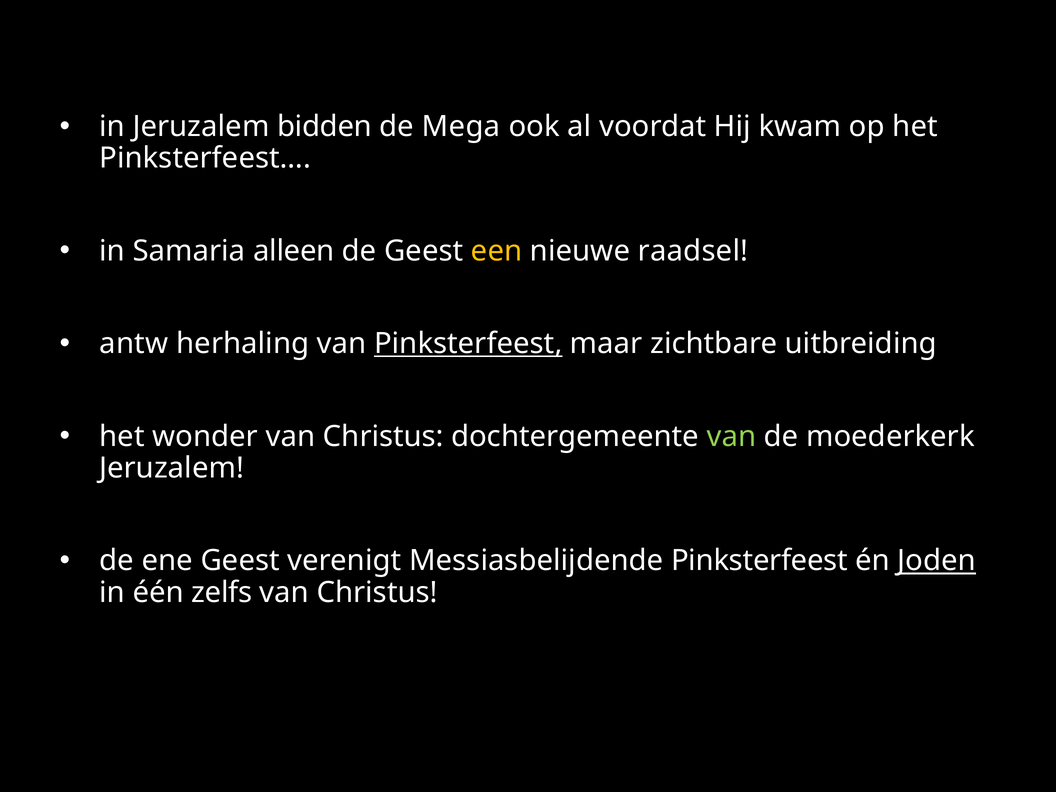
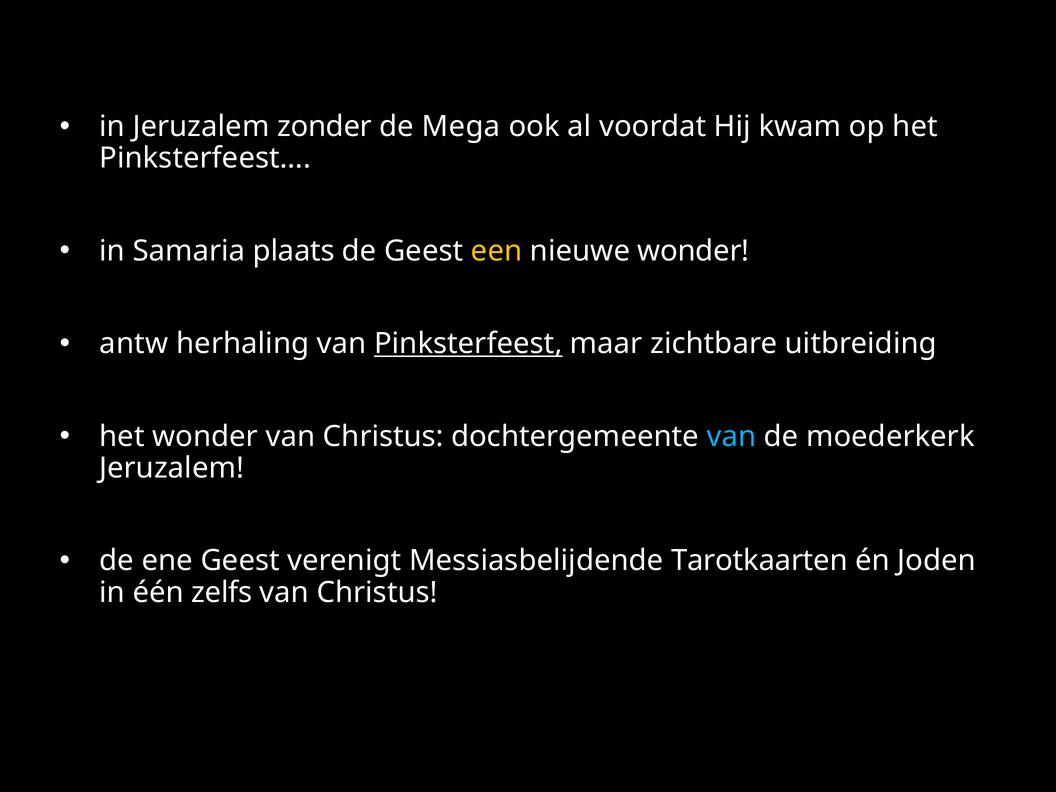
bidden: bidden -> zonder (325, 127)
alleen: alleen -> plaats (294, 251)
nieuwe raadsel: raadsel -> wonder (693, 251)
van colour: light green -> light blue (731, 436)
Messiasbelijdende Pinksterfeest: Pinksterfeest -> Tarotkaarten (759, 561)
Joden underline: present -> none (937, 561)
